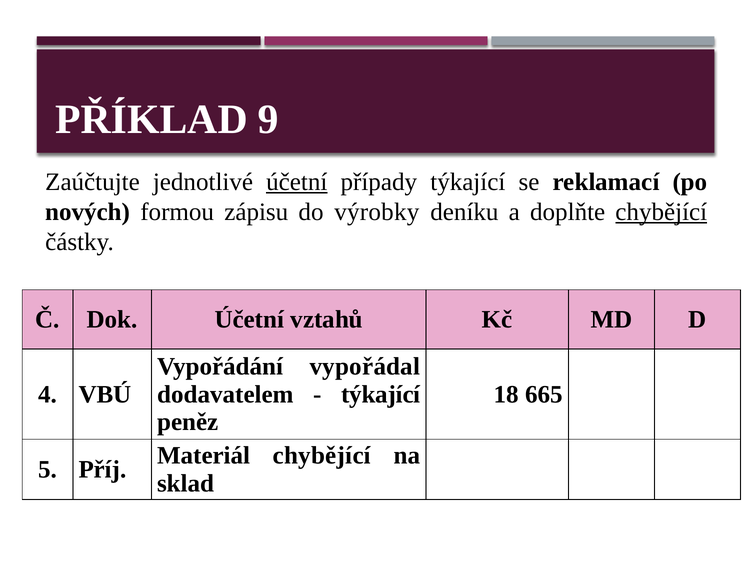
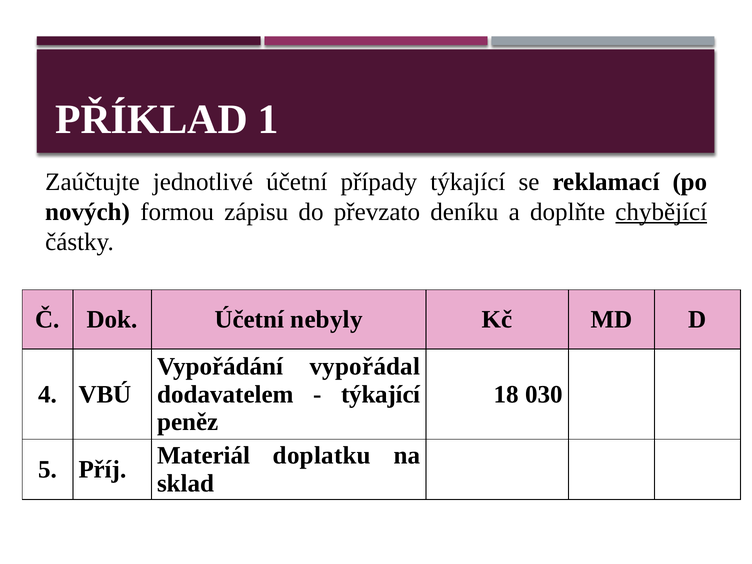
9: 9 -> 1 (268, 120)
účetní underline: present -> none (297, 182)
výrobky: výrobky -> převzato (377, 212)
vztahů: vztahů -> nebyly (327, 320)
665: 665 -> 030 (544, 394)
Materiál chybějící: chybějící -> doplatku (322, 456)
